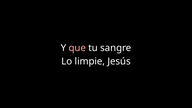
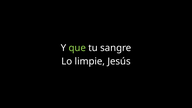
que colour: pink -> light green (77, 48)
